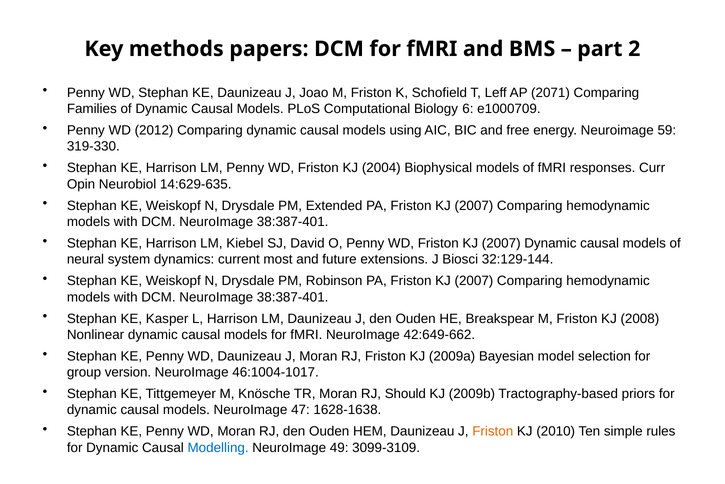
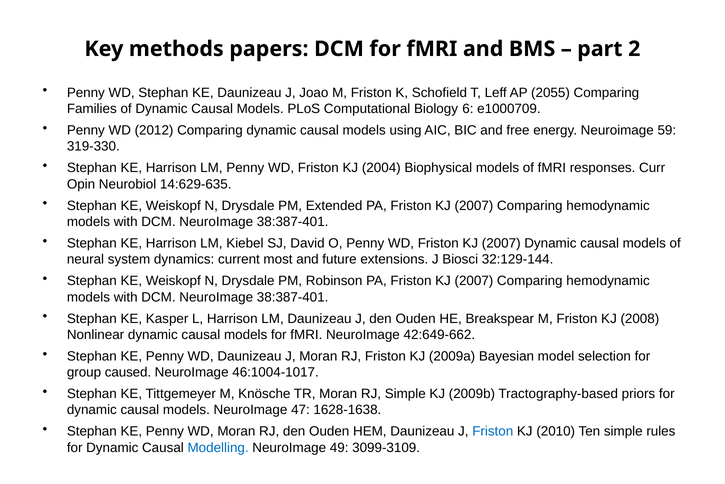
2071: 2071 -> 2055 (550, 93)
version: version -> caused (128, 372)
RJ Should: Should -> Simple (405, 393)
Friston colour: orange -> blue (493, 431)
